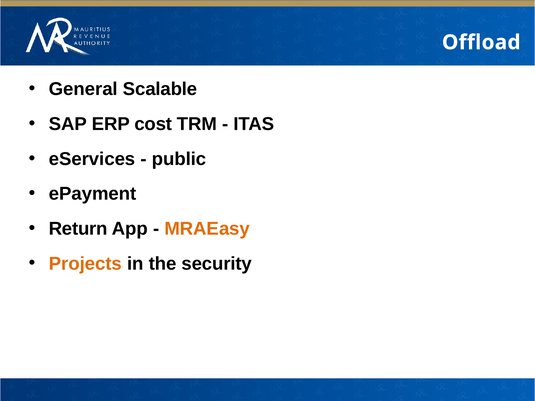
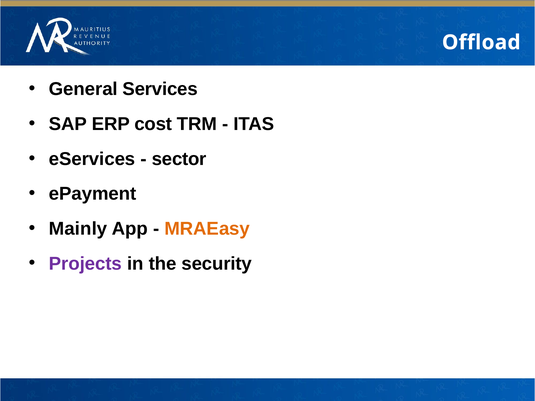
Scalable: Scalable -> Services (160, 89)
public: public -> sector (179, 159)
Return: Return -> Mainly (78, 229)
Projects colour: orange -> purple (85, 264)
